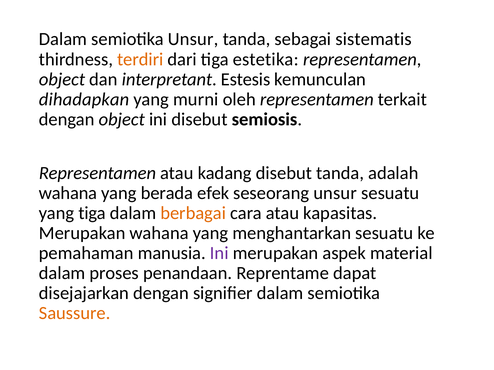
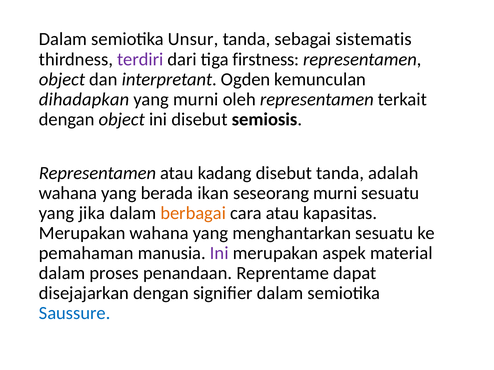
terdiri colour: orange -> purple (140, 59)
estetika: estetika -> firstness (266, 59)
Estesis: Estesis -> Ogden (246, 79)
efek: efek -> ikan (213, 193)
seseorang unsur: unsur -> murni (335, 193)
yang tiga: tiga -> jika (92, 213)
Saussure colour: orange -> blue (75, 313)
